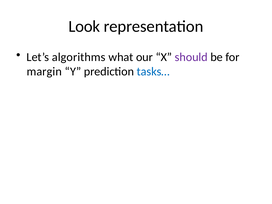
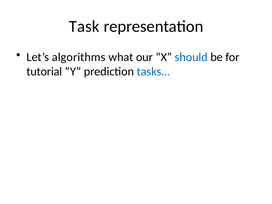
Look: Look -> Task (84, 26)
should colour: purple -> blue (191, 57)
margin: margin -> tutorial (44, 72)
